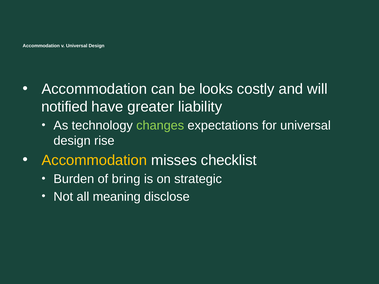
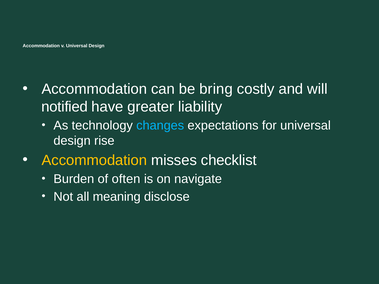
looks: looks -> bring (216, 89)
changes colour: light green -> light blue (160, 126)
bring: bring -> often (126, 179)
strategic: strategic -> navigate (198, 179)
